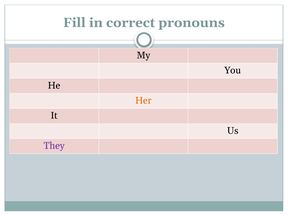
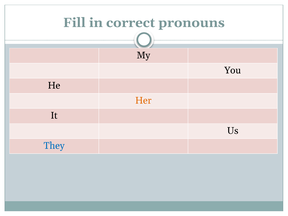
They colour: purple -> blue (54, 146)
